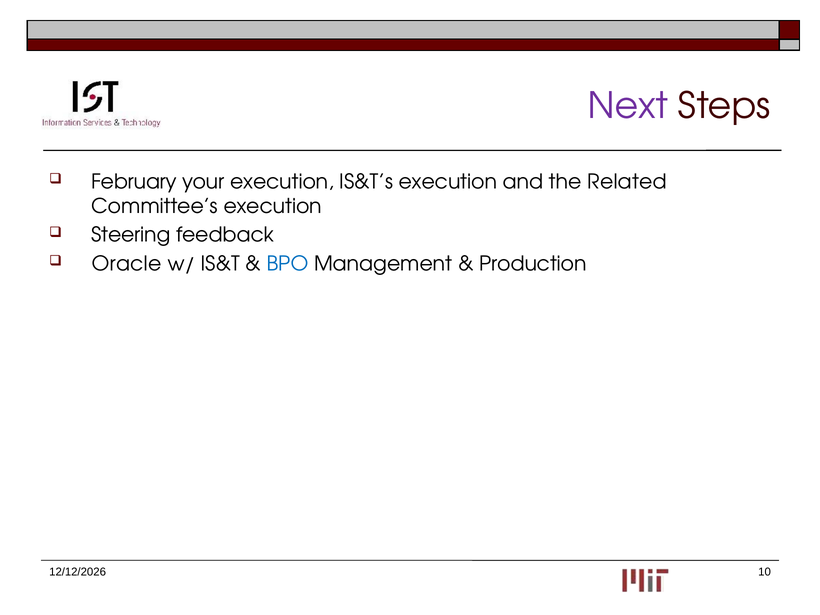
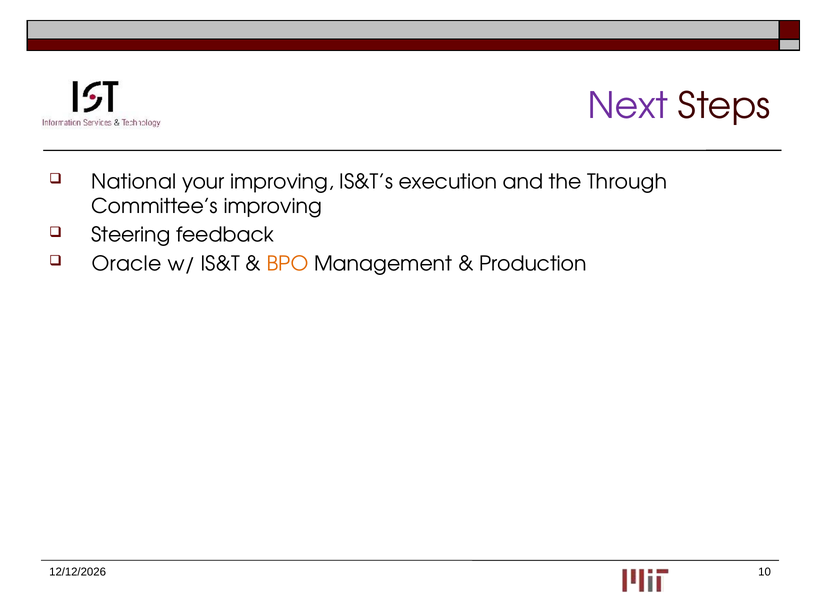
February: February -> National (134, 182)
your execution: execution -> improving (282, 182)
Related: Related -> Through (627, 182)
Committee’s execution: execution -> improving (273, 206)
BPO colour: blue -> orange (287, 264)
